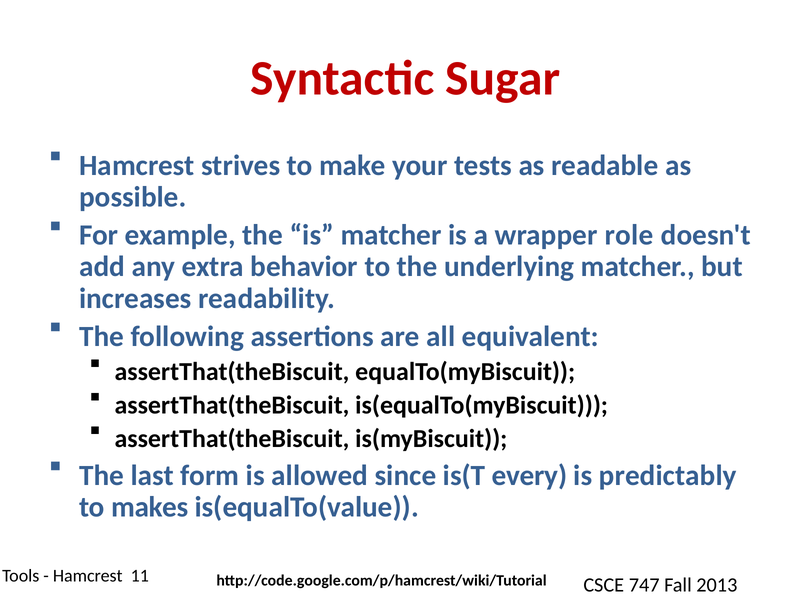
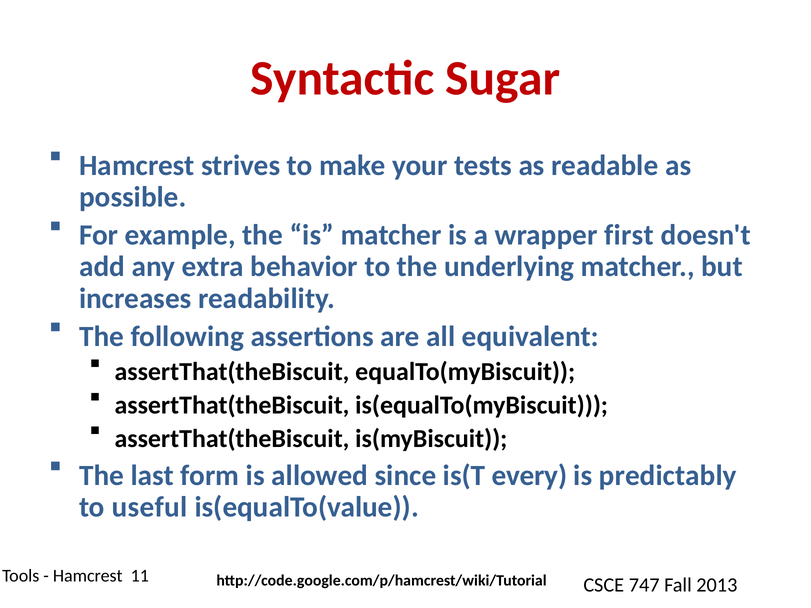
role: role -> first (629, 235)
makes: makes -> useful (149, 507)
